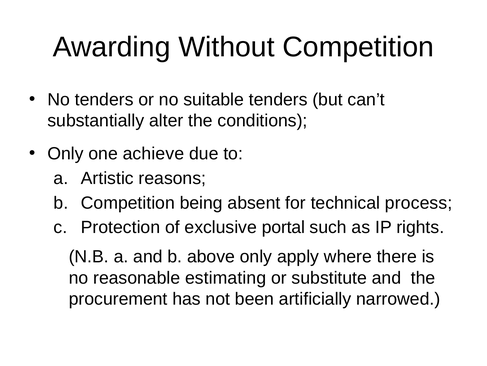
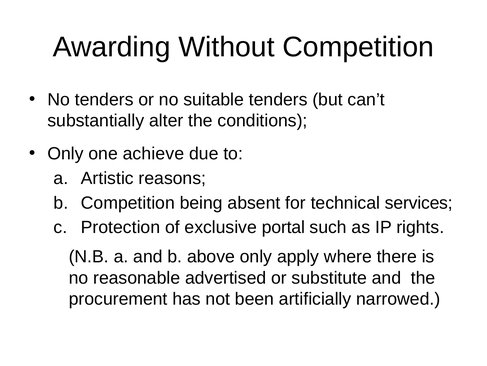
process: process -> services (419, 202)
estimating: estimating -> advertised (226, 277)
